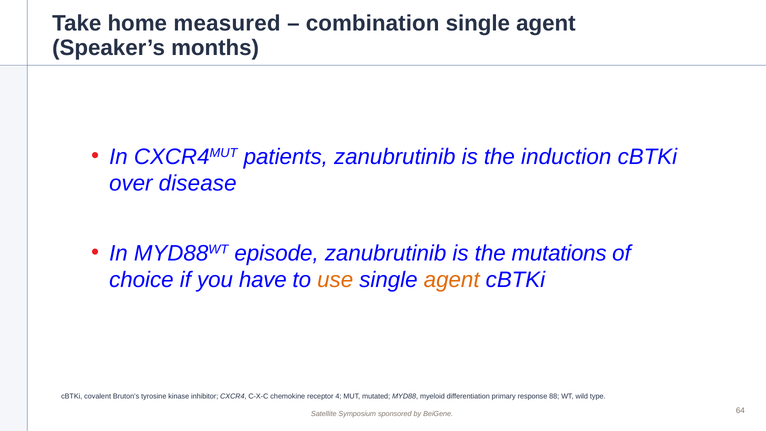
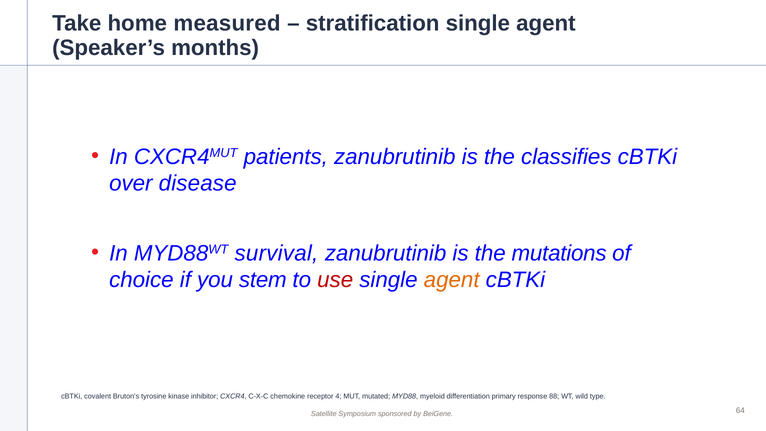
combination: combination -> stratification (373, 24)
induction: induction -> classifies (566, 157)
episode: episode -> survival (276, 253)
have: have -> stem (263, 280)
use colour: orange -> red (335, 280)
